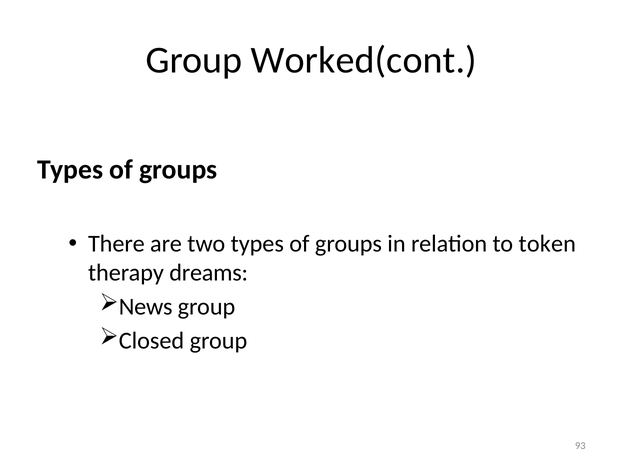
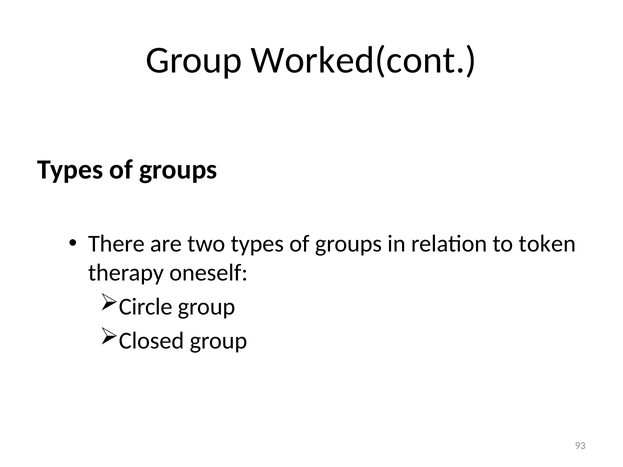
dreams: dreams -> oneself (209, 273)
News: News -> Circle (146, 307)
